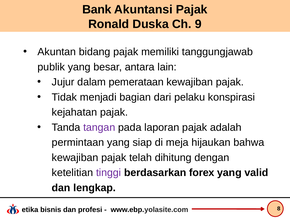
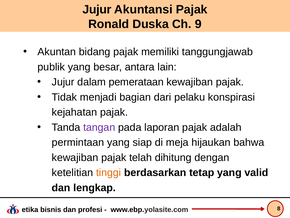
Bank: Bank -> Jujur (97, 10)
tinggi colour: purple -> orange (109, 172)
forex: forex -> tetap (202, 172)
